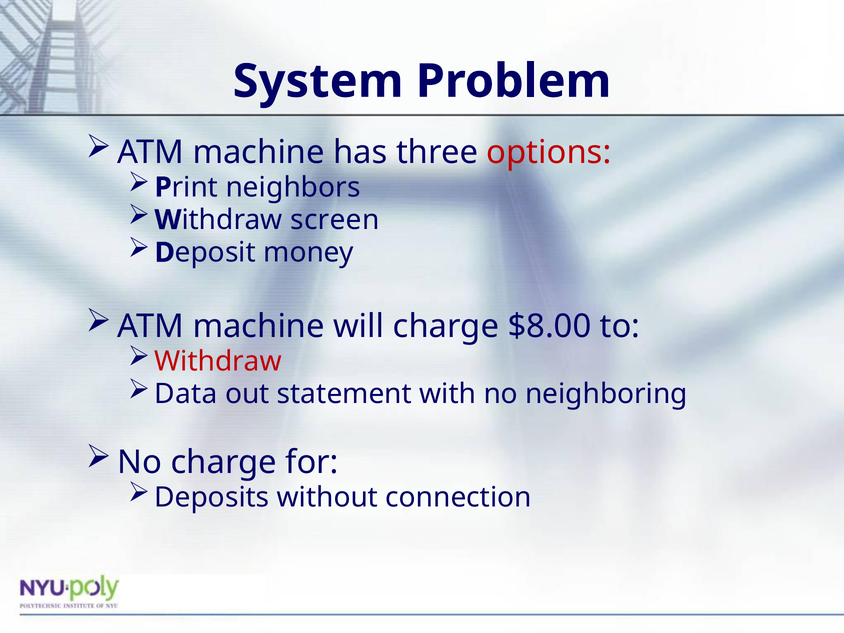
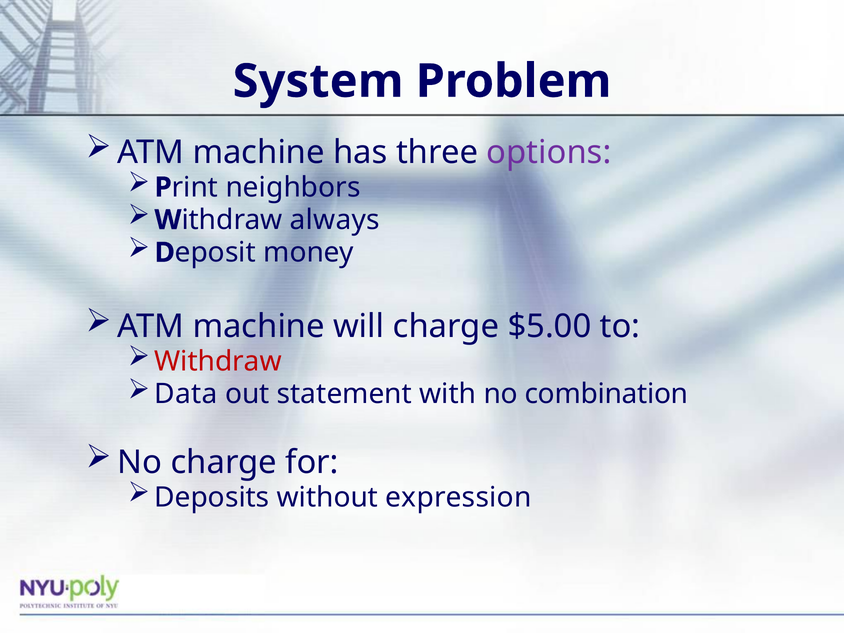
options colour: red -> purple (549, 152)
screen: screen -> always (335, 220)
$8.00: $8.00 -> $5.00 (549, 326)
neighboring: neighboring -> combination (607, 394)
connection: connection -> expression (458, 497)
